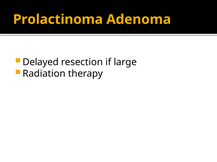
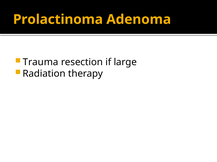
Delayed: Delayed -> Trauma (41, 62)
